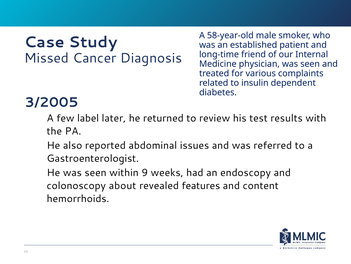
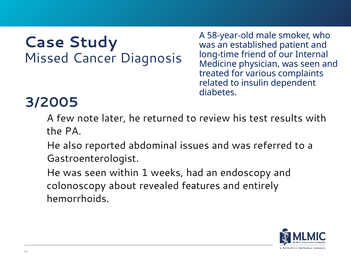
label: label -> note (88, 118)
9: 9 -> 1 (145, 172)
content: content -> entirely (261, 185)
